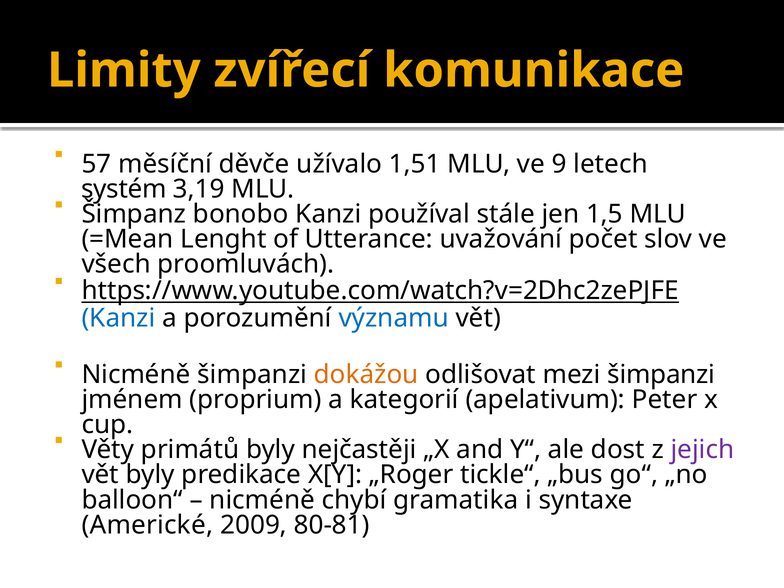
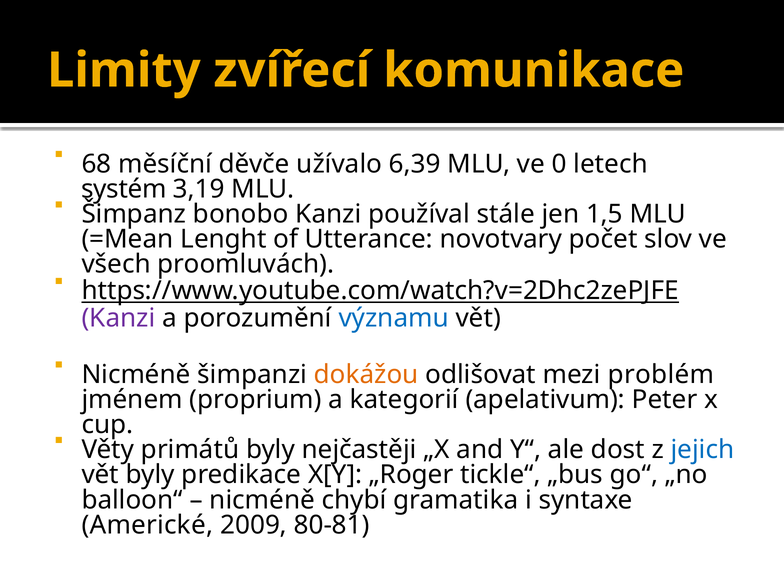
57: 57 -> 68 (96, 164)
1,51: 1,51 -> 6,39 (415, 164)
9: 9 -> 0 (559, 164)
uvažování: uvažování -> novotvary (501, 239)
Kanzi colour: blue -> purple (118, 318)
mezi šimpanzi: šimpanzi -> problém (661, 374)
jejich colour: purple -> blue (703, 450)
